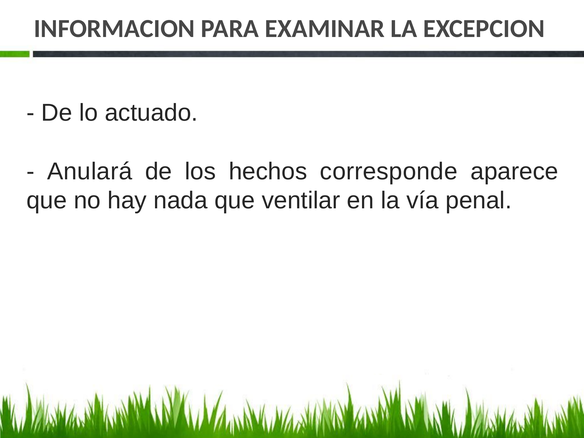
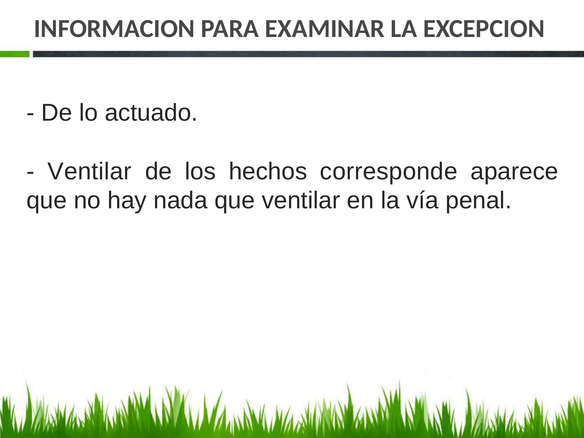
Anulará: Anulará -> Ventilar (90, 171)
